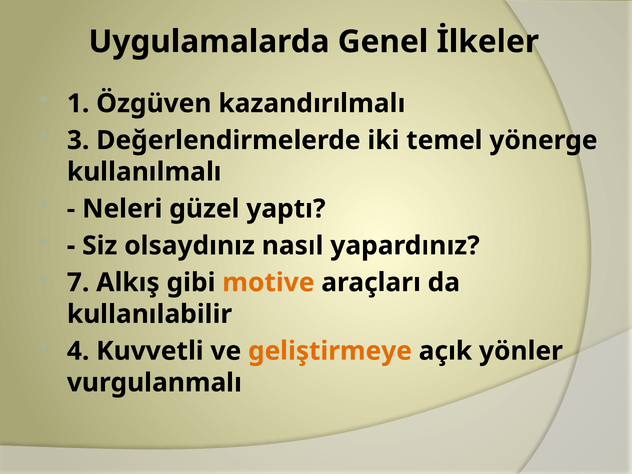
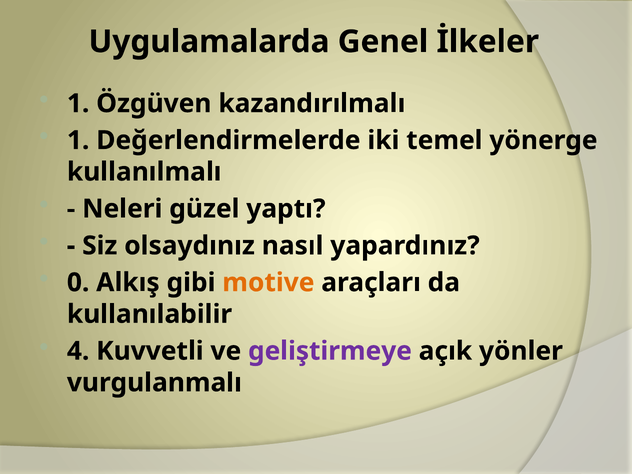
3: 3 -> 1 (78, 140)
7: 7 -> 0 (78, 283)
geliştirmeye colour: orange -> purple (330, 351)
